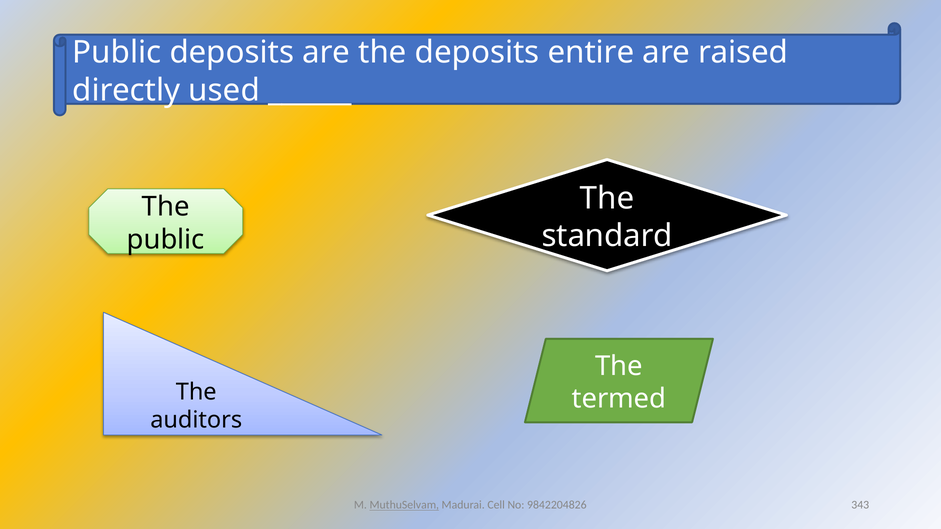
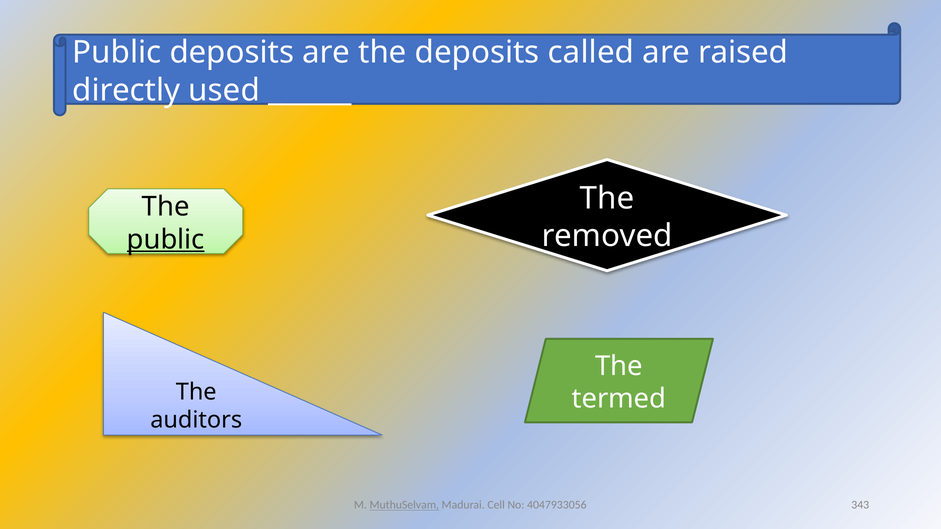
entire: entire -> called (591, 53)
standard: standard -> removed (607, 236)
public underline: none -> present (166, 240)
9842204826: 9842204826 -> 4047933056 (557, 505)
